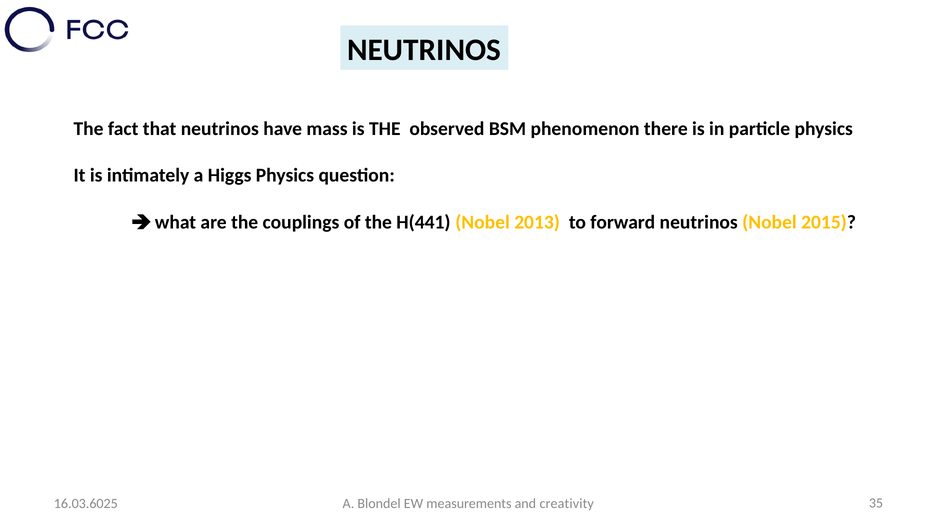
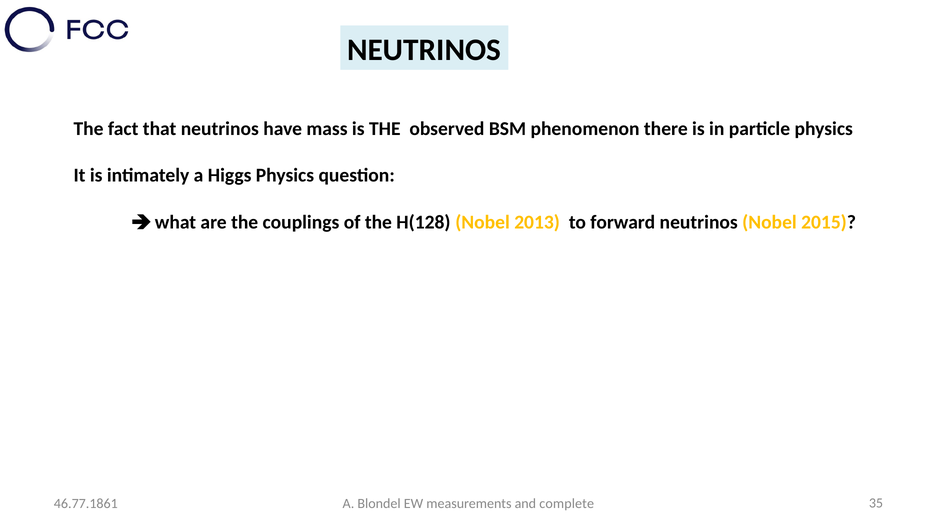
H(441: H(441 -> H(128 (423, 222)
16.03.6025: 16.03.6025 -> 46.77.1861 (86, 503)
creativity: creativity -> complete (567, 503)
